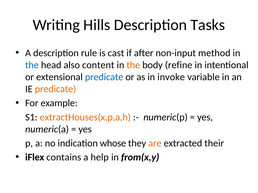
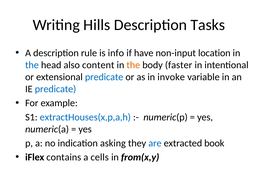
cast: cast -> info (116, 53)
after: after -> have (144, 53)
method: method -> location (214, 53)
refine: refine -> faster (179, 65)
predicate colour: orange -> blue (56, 89)
extractHouses(x,p,a,h colour: orange -> blue (85, 117)
whose: whose -> asking (113, 144)
are colour: orange -> blue (155, 144)
their: their -> book (214, 144)
help: help -> cells (100, 158)
